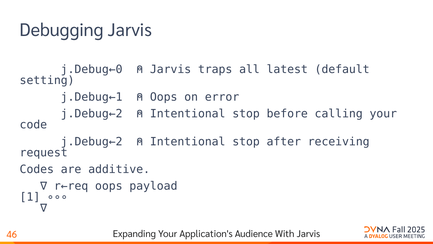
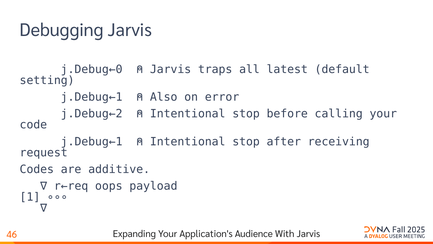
Oops: Oops -> Also (164, 97)
j.Debug←2: j.Debug←2 -> j.Debug←1 (92, 141)
